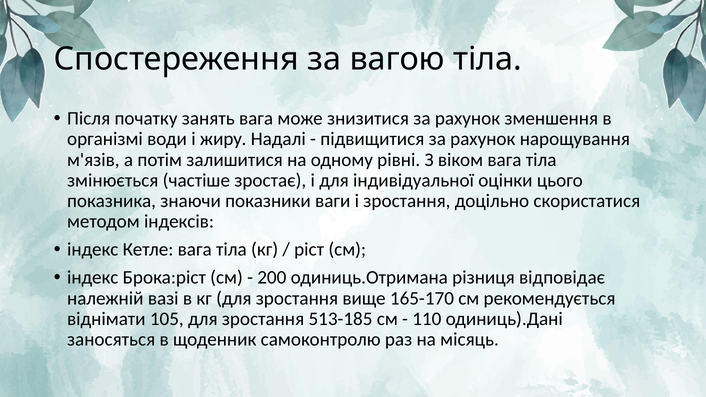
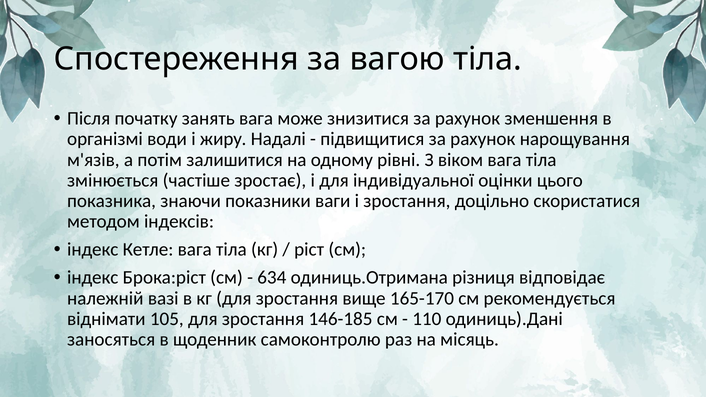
200: 200 -> 634 (272, 278)
513-185: 513-185 -> 146-185 (340, 319)
